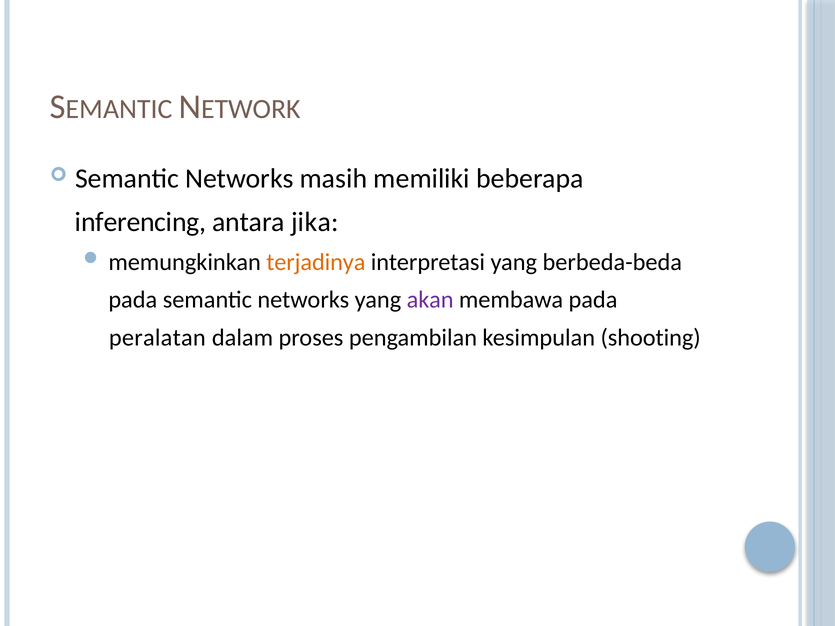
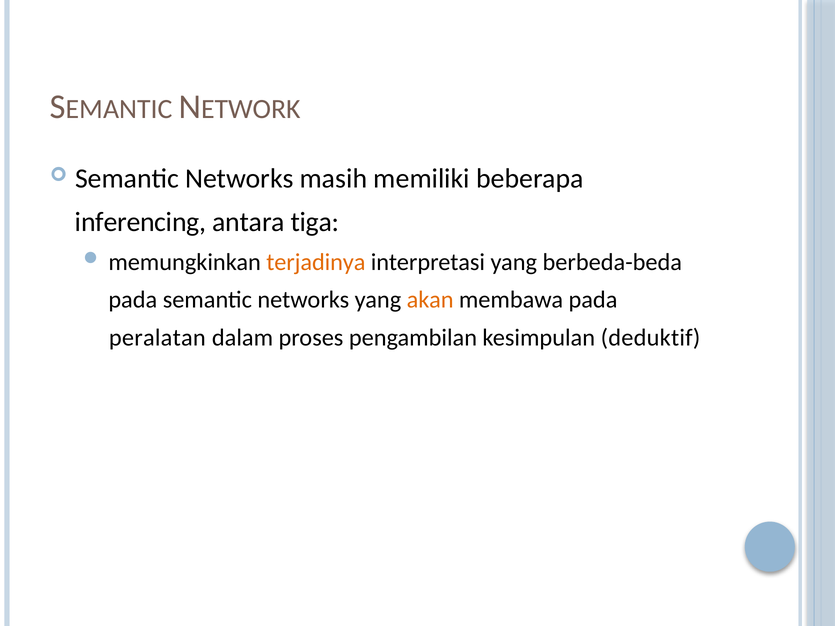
jika: jika -> tiga (315, 222)
akan colour: purple -> orange (430, 300)
shooting: shooting -> deduktif (650, 338)
